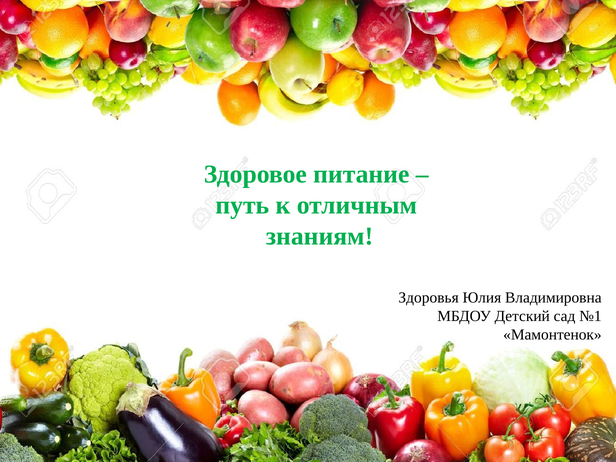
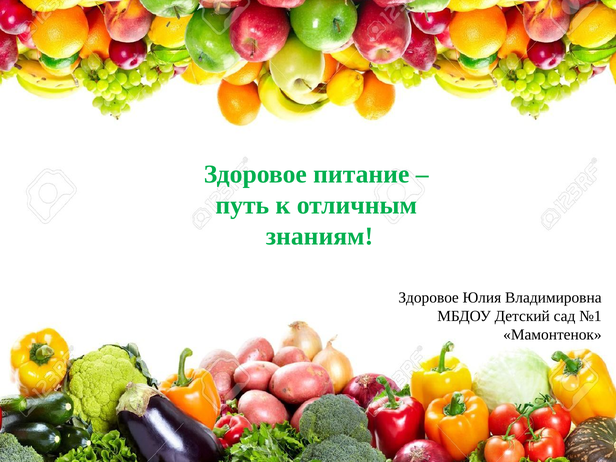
Здоровья: Здоровья -> Здоровое (429, 298)
